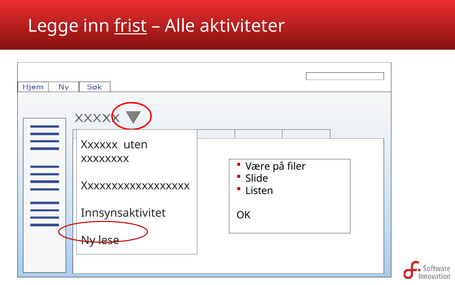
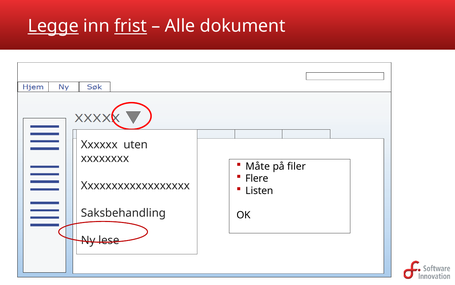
Legge underline: none -> present (53, 26)
aktiviteter: aktiviteter -> dokument (243, 26)
Være: Være -> Måte (258, 166)
Slide: Slide -> Flere (257, 178)
Innsynsaktivitet: Innsynsaktivitet -> Saksbehandling (123, 213)
